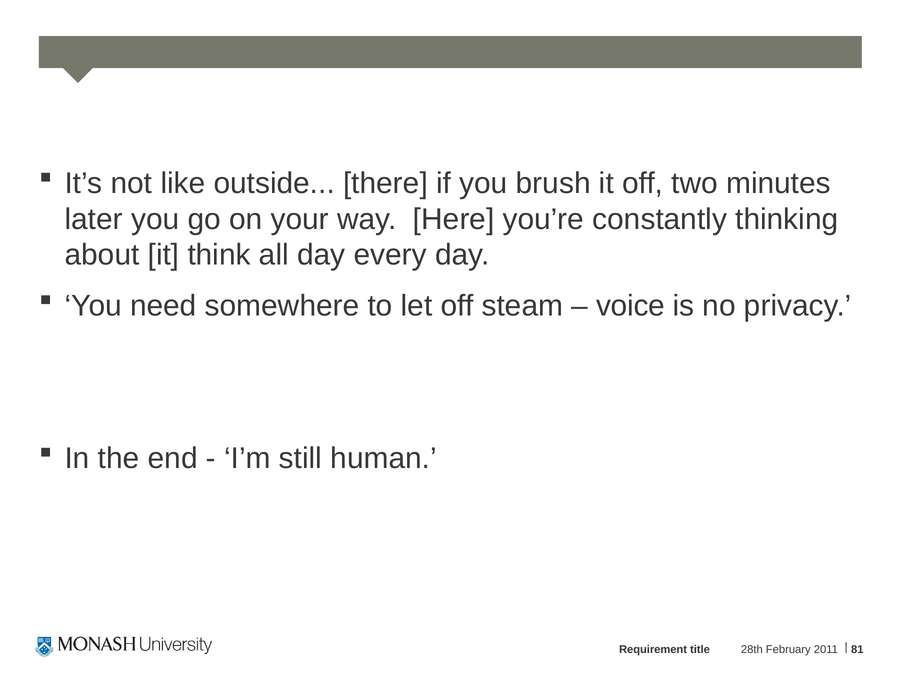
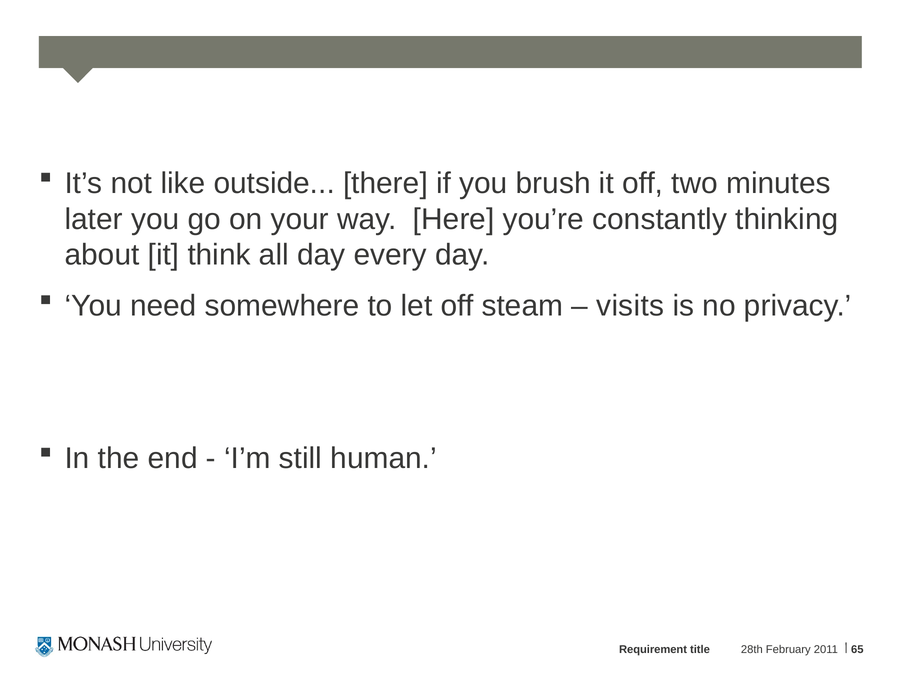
voice: voice -> visits (630, 306)
81: 81 -> 65 (857, 649)
